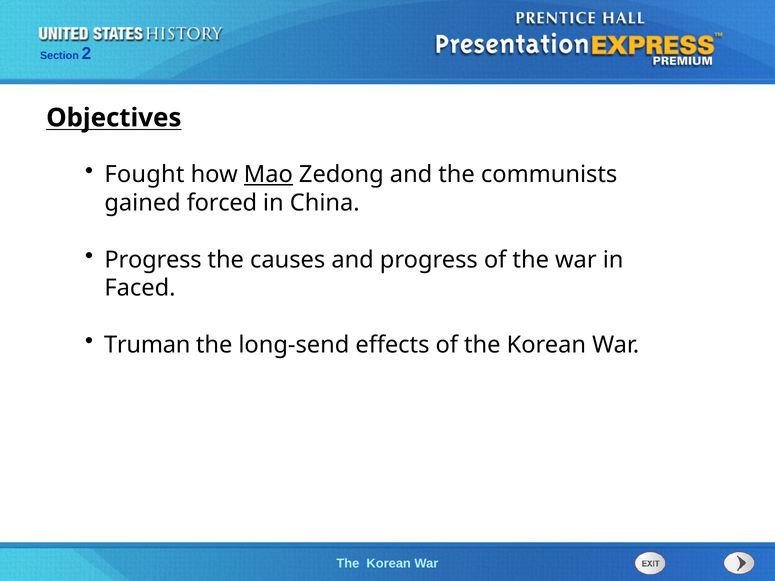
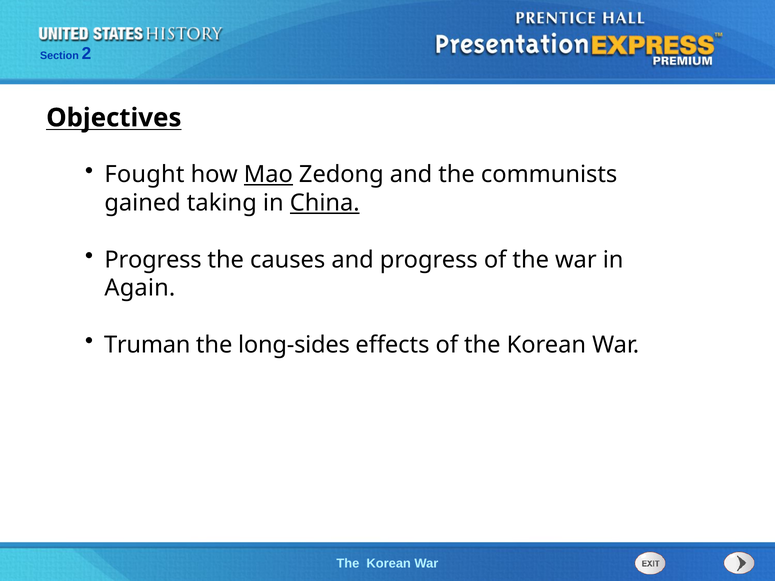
forced: forced -> taking (222, 203)
China underline: none -> present (325, 203)
Faced: Faced -> Again (140, 288)
long-send: long-send -> long-sides (294, 345)
